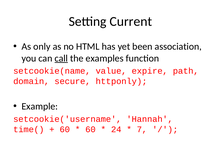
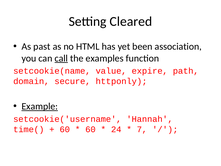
Current: Current -> Cleared (131, 21)
only: only -> past (42, 46)
Example underline: none -> present (40, 106)
